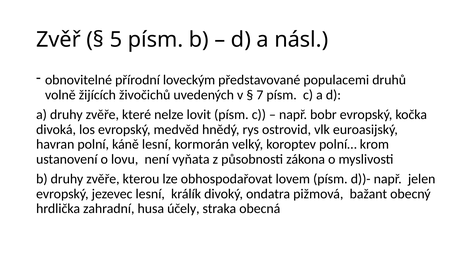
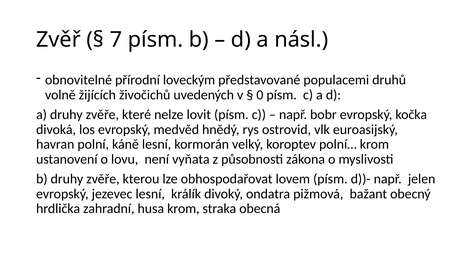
5: 5 -> 7 (116, 40)
7: 7 -> 0 (260, 95)
husa účely: účely -> krom (183, 209)
